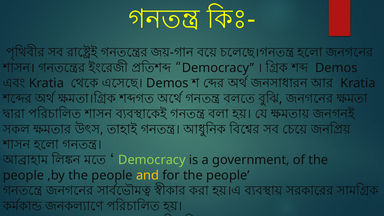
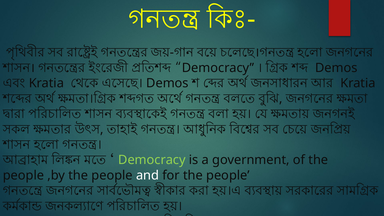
and colour: yellow -> white (148, 175)
